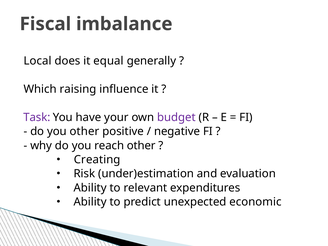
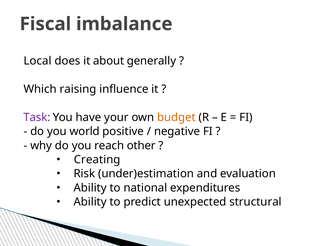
equal: equal -> about (109, 61)
budget colour: purple -> orange (176, 117)
you other: other -> world (85, 131)
relevant: relevant -> national (145, 188)
economic: economic -> structural (255, 202)
